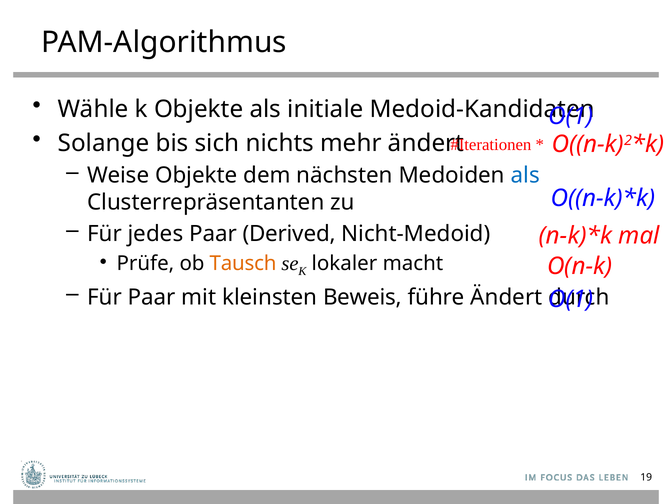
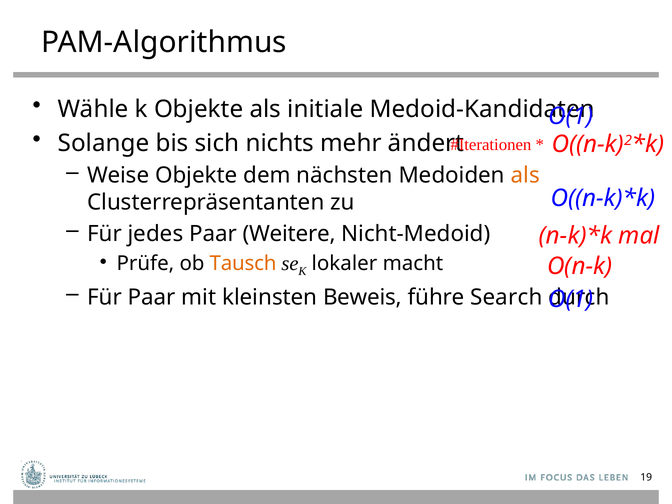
als colour: blue -> orange (525, 176)
Derived: Derived -> Weitere (289, 234)
führe Ändert: Ändert -> Search (506, 297)
